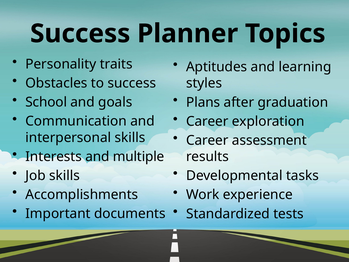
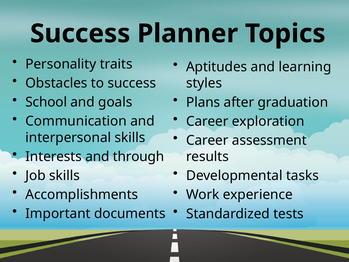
multiple: multiple -> through (139, 156)
